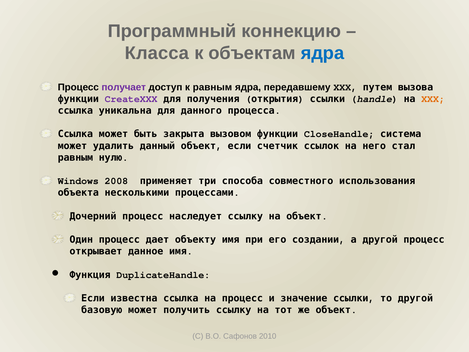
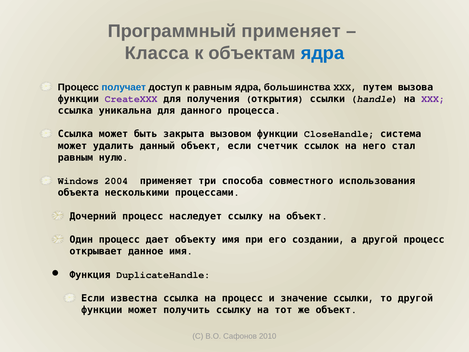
Программный коннекцию: коннекцию -> применяет (291, 31)
получает colour: purple -> blue (124, 87)
передавшему: передавшему -> большинства (297, 87)
XXX colour: orange -> purple (433, 99)
2008: 2008 -> 2004 (116, 181)
базовую: базовую -> функции (102, 310)
